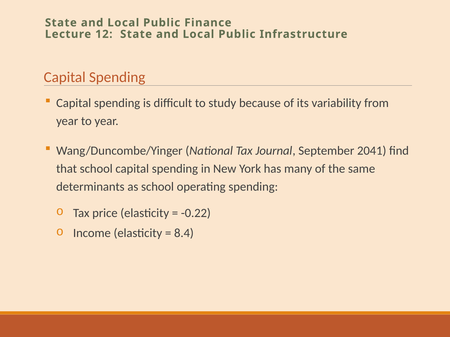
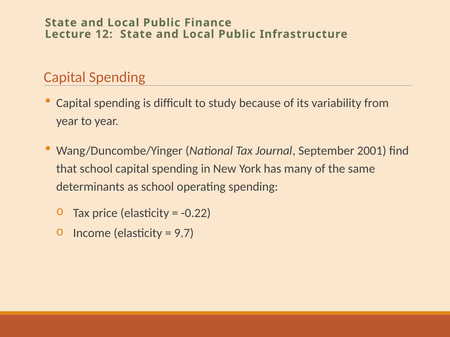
2041: 2041 -> 2001 (372, 151)
8.4: 8.4 -> 9.7 (184, 233)
